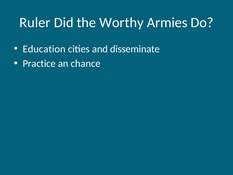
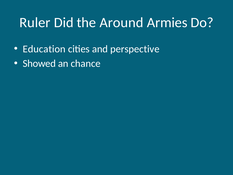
Worthy: Worthy -> Around (121, 23)
disseminate: disseminate -> perspective (135, 49)
Practice: Practice -> Showed (39, 63)
